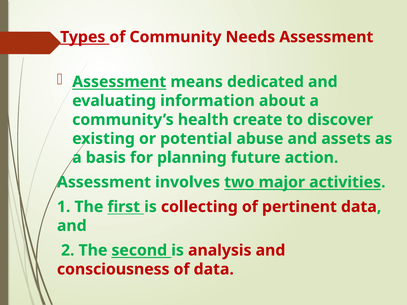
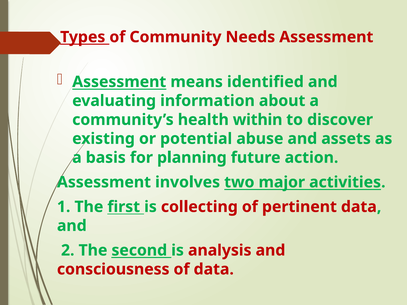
dedicated: dedicated -> identified (265, 82)
create: create -> within (258, 120)
